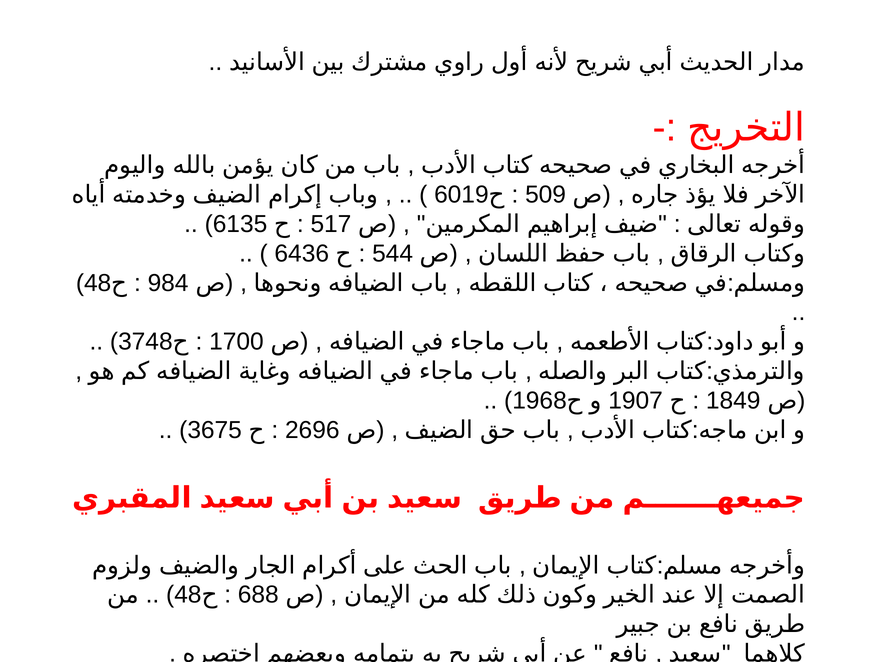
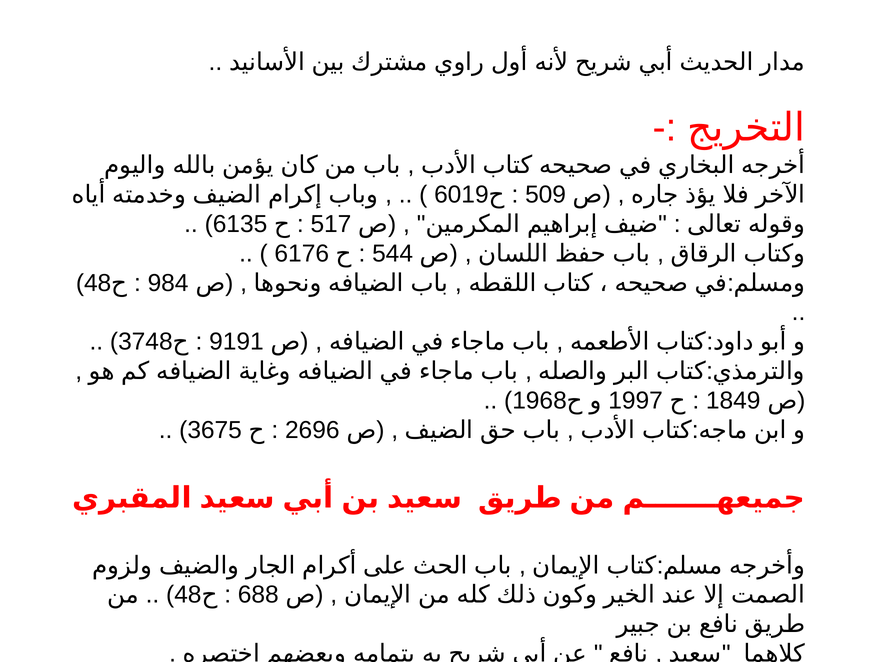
6436: 6436 -> 6176 (302, 254)
1700: 1700 -> 9191 (236, 342)
1907: 1907 -> 1997 (636, 401)
